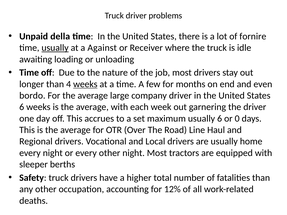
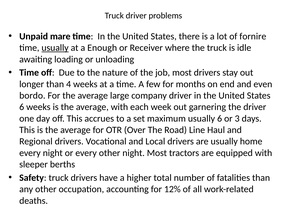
della: della -> mare (60, 36)
Against: Against -> Enough (102, 48)
weeks underline: present -> none (85, 84)
0: 0 -> 3 (237, 119)
